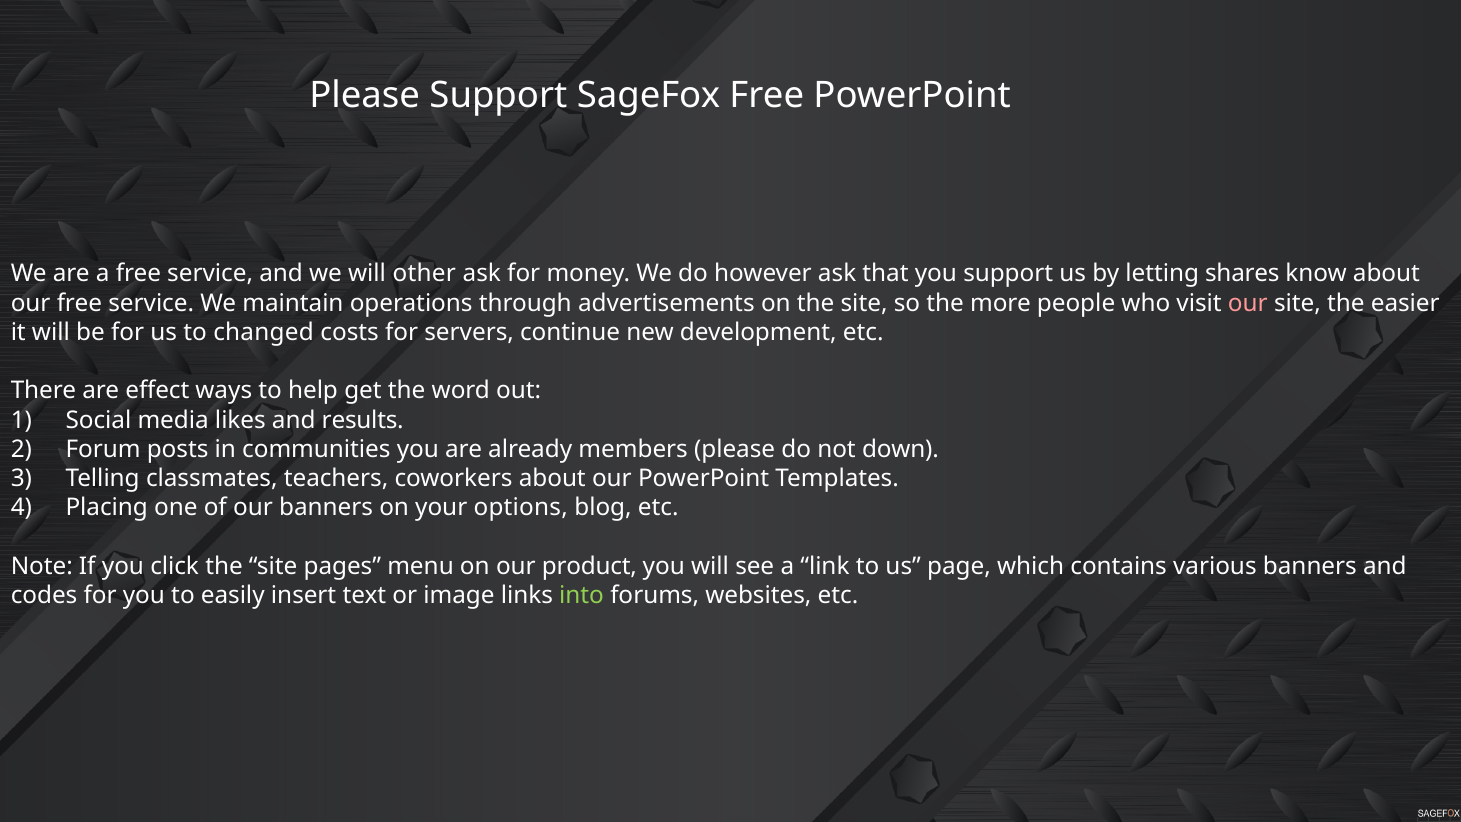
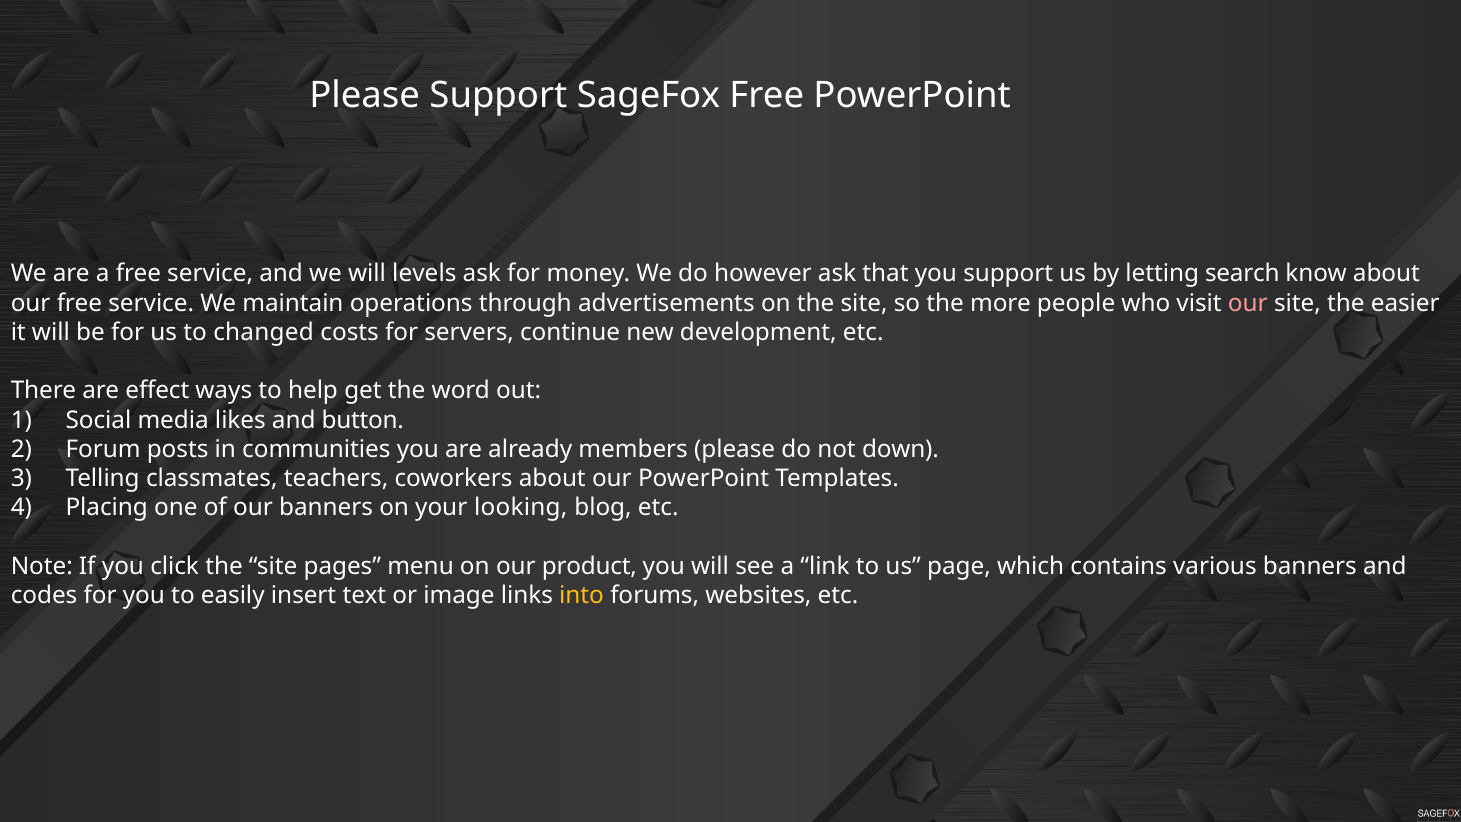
other: other -> levels (424, 274)
shares: shares -> search (1242, 274)
results: results -> button (363, 420)
options: options -> looking (521, 507)
into colour: light green -> yellow (582, 595)
